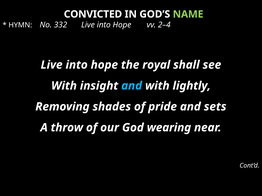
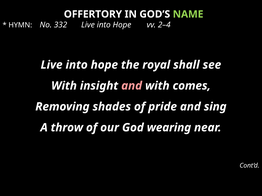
CONVICTED: CONVICTED -> OFFERTORY (93, 14)
and colour: light blue -> pink (132, 86)
lightly: lightly -> comes (192, 86)
sets: sets -> sing (215, 107)
